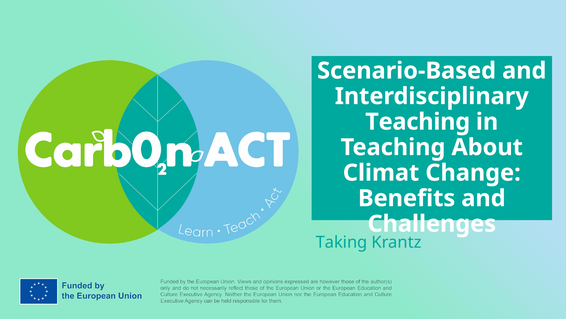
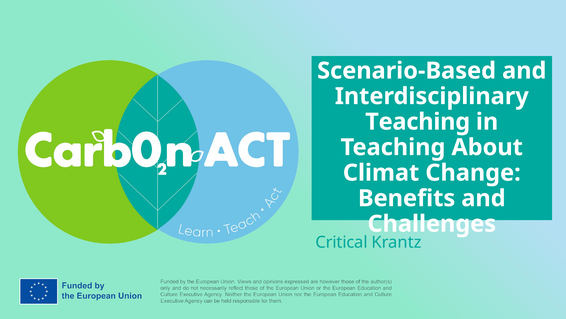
Taking: Taking -> Critical (342, 242)
